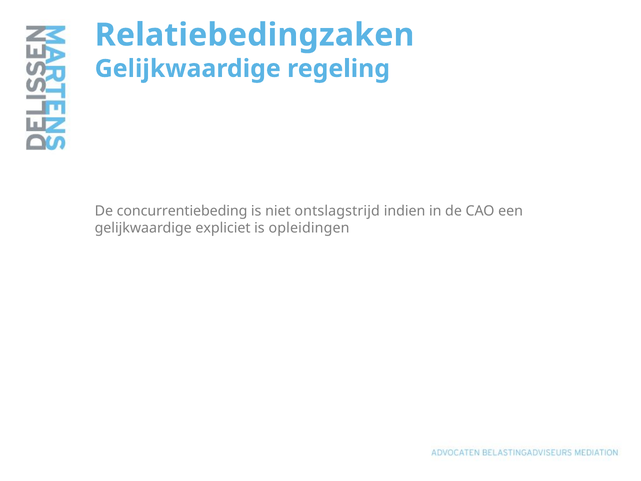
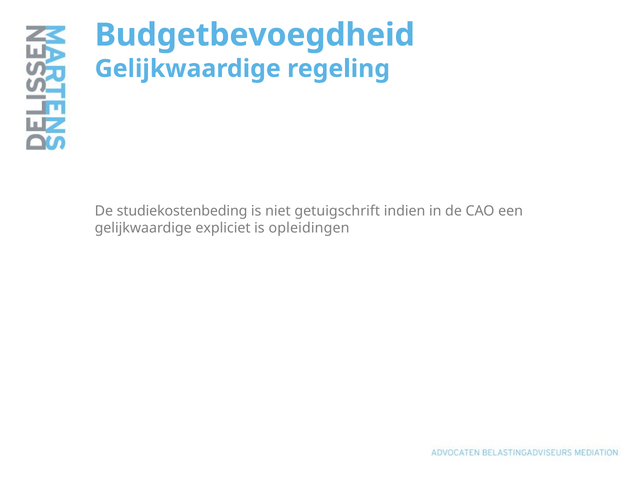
Relatiebedingzaken: Relatiebedingzaken -> Budgetbevoegdheid (255, 35)
concurrentiebeding: concurrentiebeding -> studiekostenbeding (182, 211)
ontslagstrijd: ontslagstrijd -> getuigschrift (337, 211)
